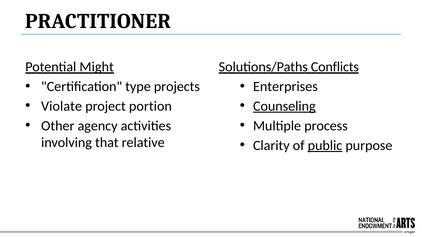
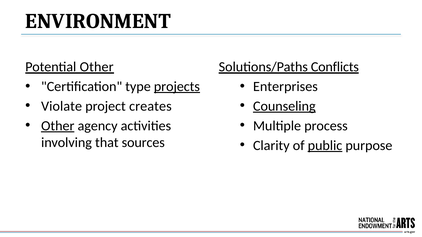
PRACTITIONER: PRACTITIONER -> ENVIRONMENT (98, 21)
Potential Might: Might -> Other (97, 67)
projects underline: none -> present (177, 87)
portion: portion -> creates (150, 106)
Other underline: none -> present (58, 126)
relative: relative -> sources (143, 143)
